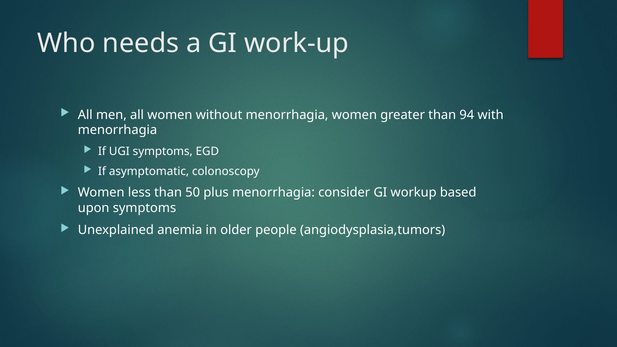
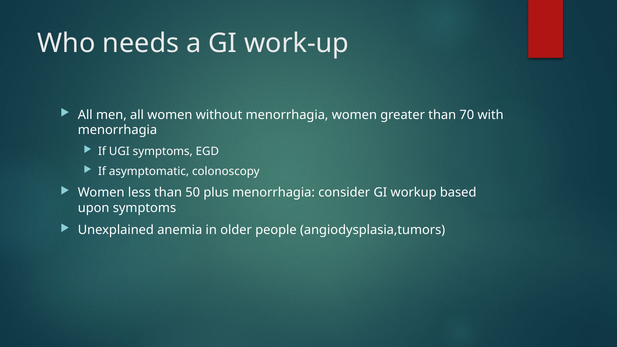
94: 94 -> 70 (467, 115)
